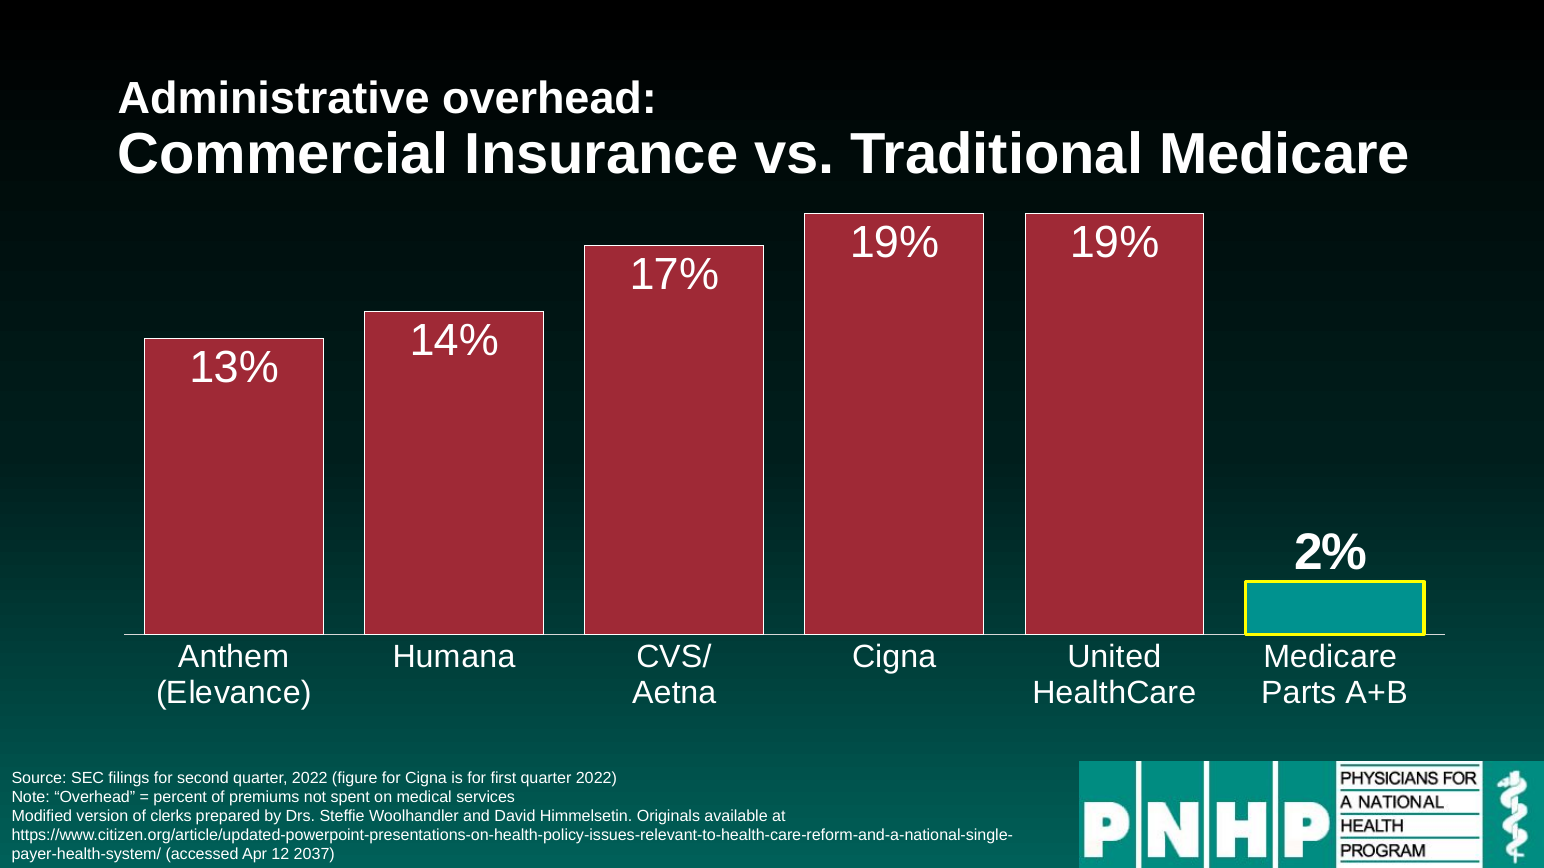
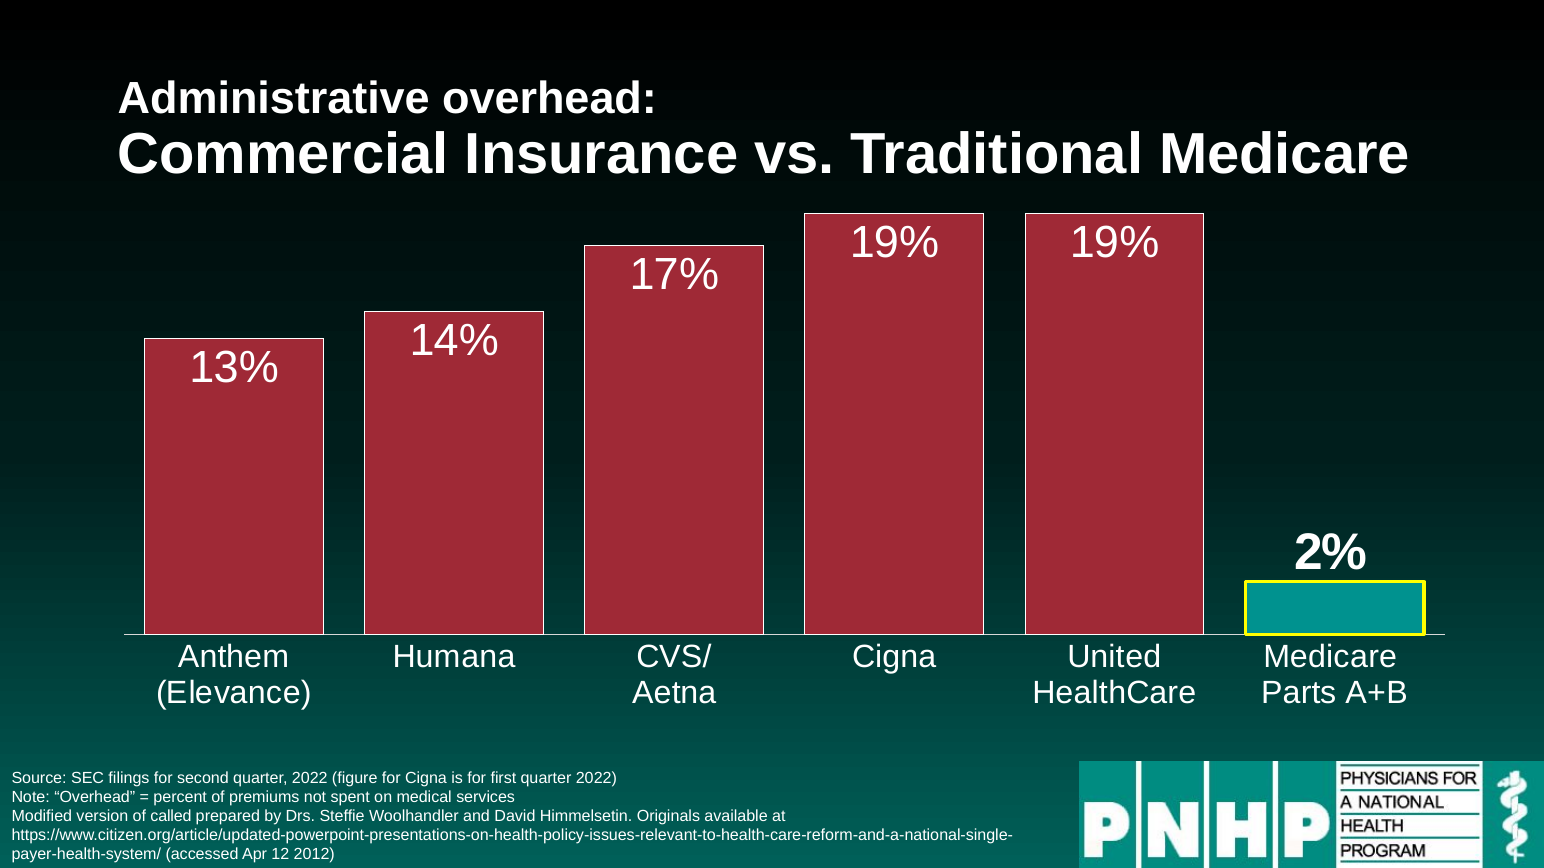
clerks: clerks -> called (171, 816)
2037: 2037 -> 2012 (314, 855)
